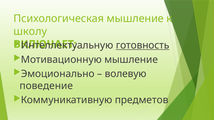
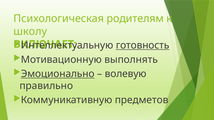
Психологическая мышление: мышление -> родителям (135, 19)
Мотивационную мышление: мышление -> выполнять (131, 60)
Эмоционально underline: none -> present (58, 74)
поведение: поведение -> правильно (46, 86)
